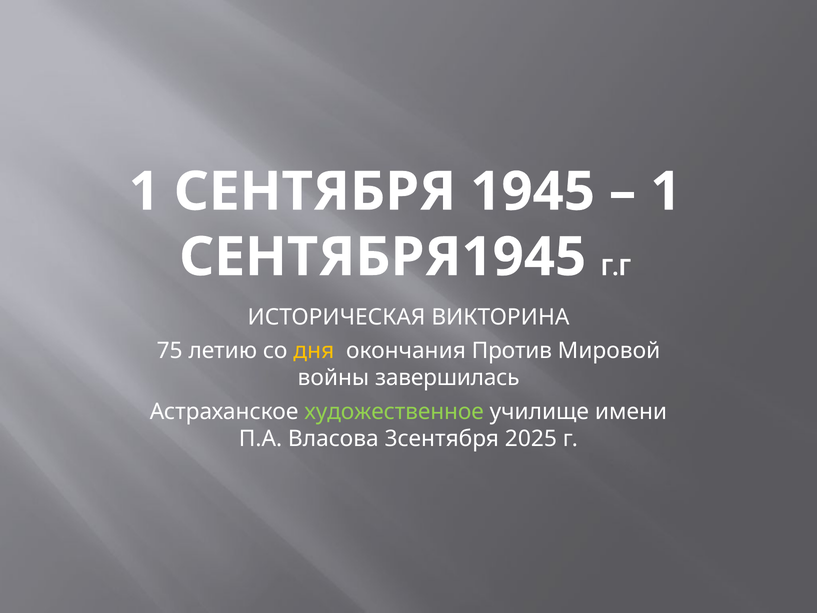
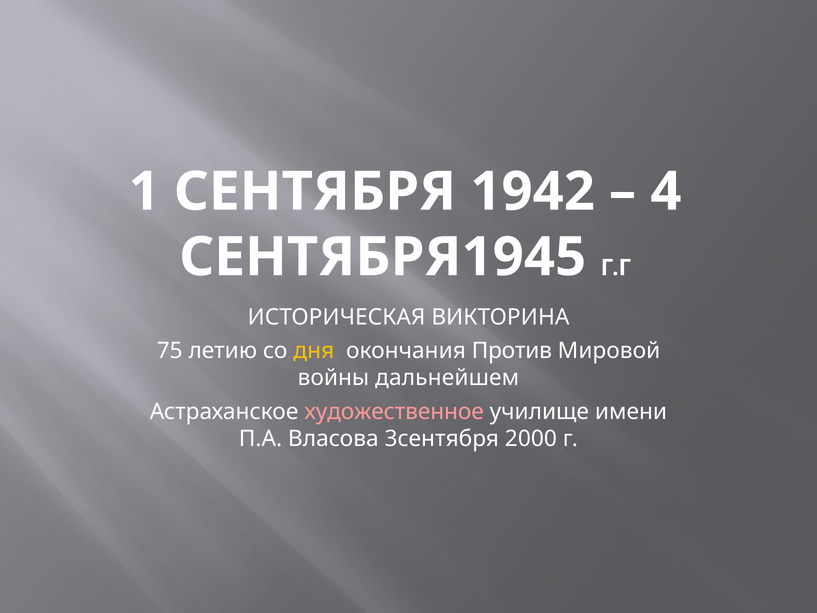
1945: 1945 -> 1942 (533, 192)
1: 1 -> 4 (666, 192)
завершилась: завершилась -> дальнейшем (447, 378)
художественное colour: light green -> pink (394, 411)
2025: 2025 -> 2000 (531, 439)
